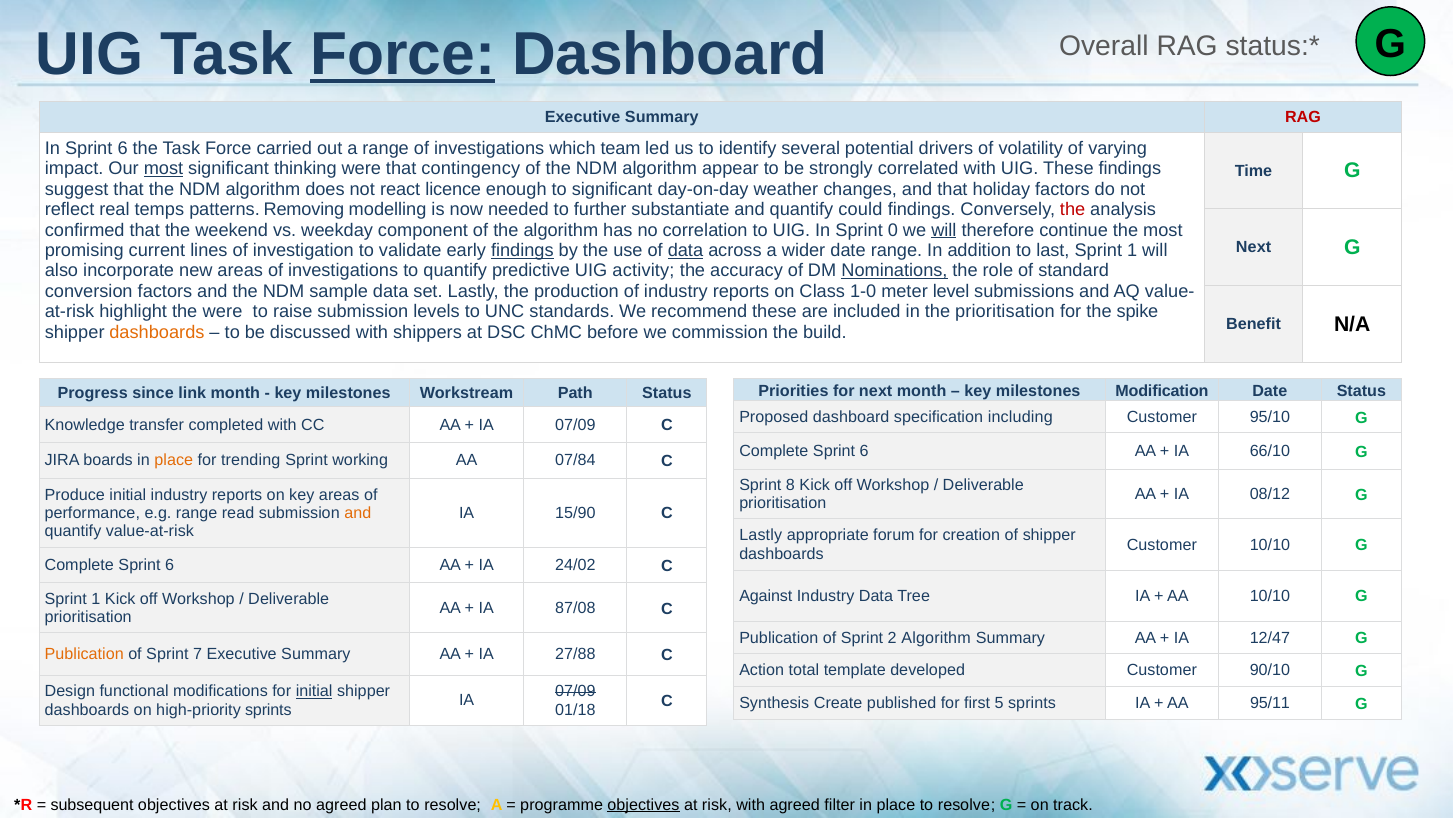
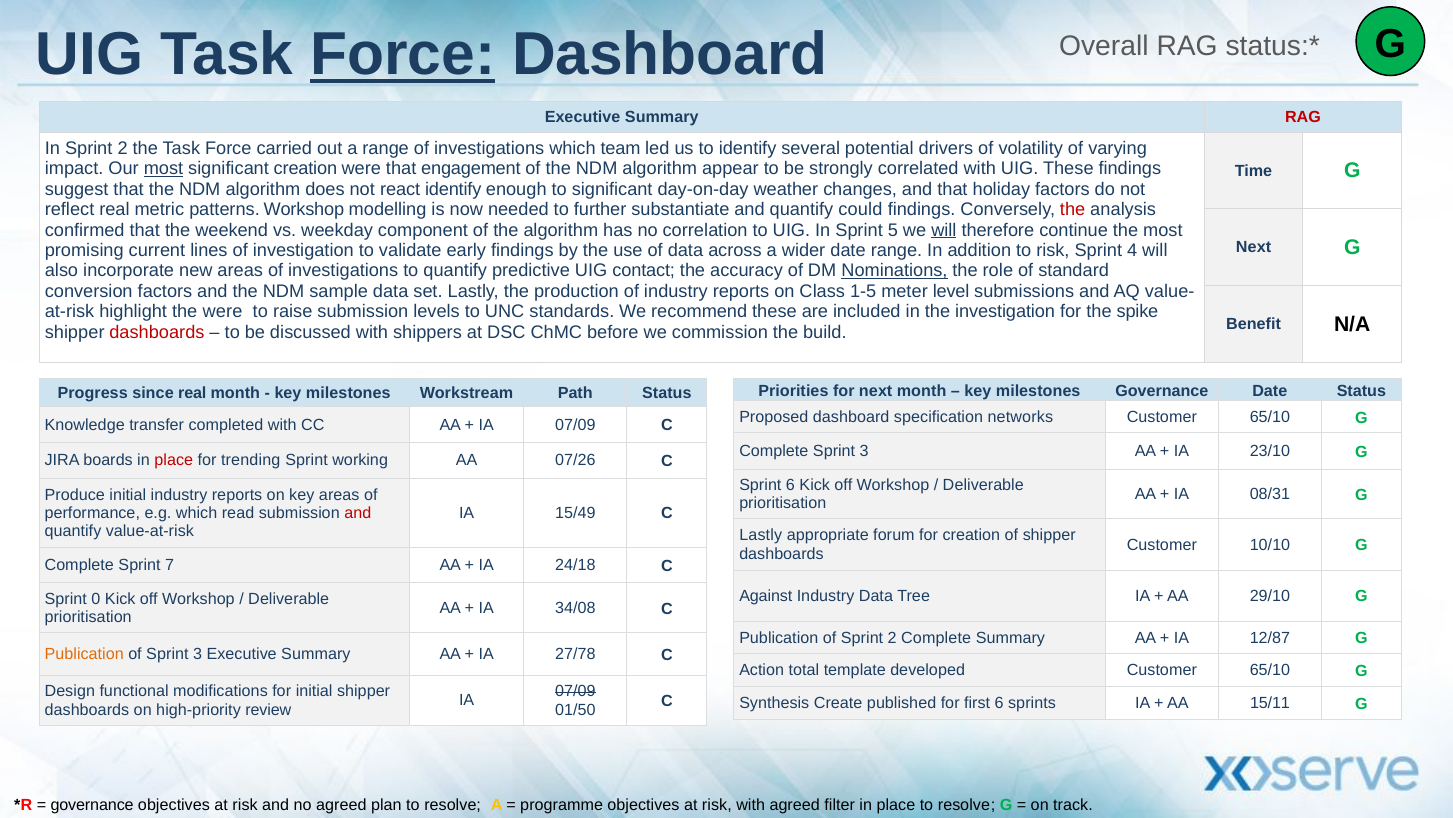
In Sprint 6: 6 -> 2 (123, 148)
significant thinking: thinking -> creation (305, 169)
contingency: contingency -> engagement (471, 169)
react licence: licence -> identify (453, 189)
temps: temps -> metric (159, 210)
patterns Removing: Removing -> Workshop (304, 210)
0: 0 -> 5 (893, 230)
findings underline: present -> none (522, 250)
data underline: present -> none (685, 250)
to last: last -> risk (1053, 250)
1: 1 -> 4 (1132, 250)
activity: activity -> contact (644, 271)
1-0: 1-0 -> 1-5 (863, 291)
the prioritisation: prioritisation -> investigation (1005, 311)
dashboards colour: orange -> red (157, 332)
milestones Modification: Modification -> Governance (1162, 391)
since link: link -> real (192, 393)
including: including -> networks (1020, 417)
95/10: 95/10 -> 65/10 (1270, 417)
6: 6 -> 3 (864, 451)
66/10: 66/10 -> 23/10 (1270, 451)
place colour: orange -> red (174, 460)
07/84: 07/84 -> 07/26 (575, 460)
Sprint 8: 8 -> 6 (790, 485)
08/12: 08/12 -> 08/31 (1270, 494)
e.g range: range -> which (197, 512)
and colour: orange -> red (358, 512)
15/90: 15/90 -> 15/49 (575, 512)
6: 6 -> 7 (170, 565)
24/02: 24/02 -> 24/18 (575, 565)
AA 10/10: 10/10 -> 29/10 (1270, 595)
1: 1 -> 0 (96, 598)
87/08: 87/08 -> 34/08 (575, 608)
2 Algorithm: Algorithm -> Complete (936, 637)
12/47: 12/47 -> 12/87 (1270, 637)
of Sprint 7: 7 -> 3 (198, 654)
27/88: 27/88 -> 27/78 (575, 654)
developed Customer 90/10: 90/10 -> 65/10 (1270, 670)
initial underline: present -> none (314, 691)
first 5: 5 -> 6 (999, 703)
95/11: 95/11 -> 15/11 (1270, 703)
high-priority sprints: sprints -> review (268, 709)
01/18: 01/18 -> 01/50 (575, 709)
subsequent: subsequent -> governance (92, 804)
objectives underline: present -> none (643, 804)
